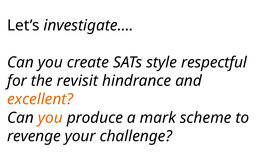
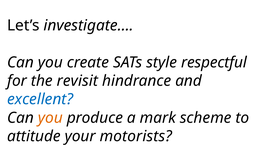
excellent colour: orange -> blue (40, 100)
revenge: revenge -> attitude (34, 137)
challenge: challenge -> motorists (136, 137)
